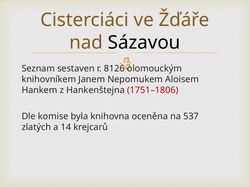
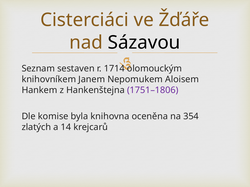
8126: 8126 -> 1714 (114, 69)
1751–1806 colour: red -> purple (153, 90)
537: 537 -> 354 (191, 117)
